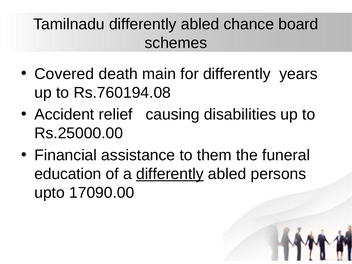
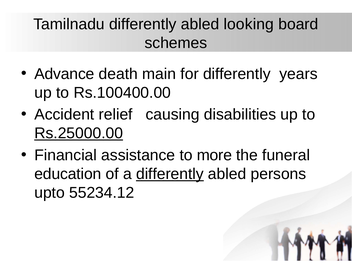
chance: chance -> looking (249, 24)
Covered: Covered -> Advance (64, 74)
Rs.760194.08: Rs.760194.08 -> Rs.100400.00 (122, 93)
Rs.25000.00 underline: none -> present (79, 133)
them: them -> more (214, 155)
17090.00: 17090.00 -> 55234.12 (102, 193)
